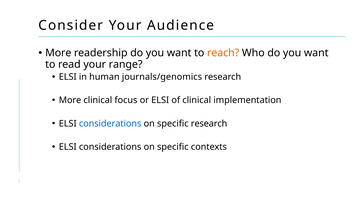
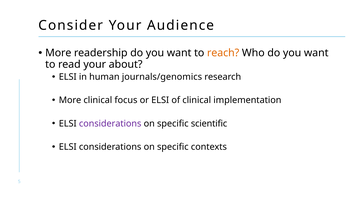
range: range -> about (126, 64)
considerations colour: blue -> purple (110, 123)
specific research: research -> scientific (209, 123)
